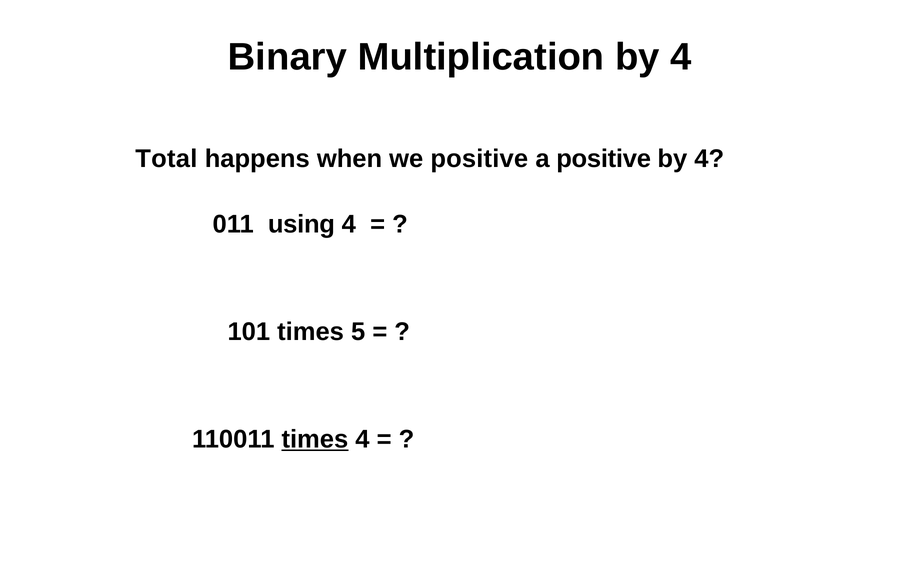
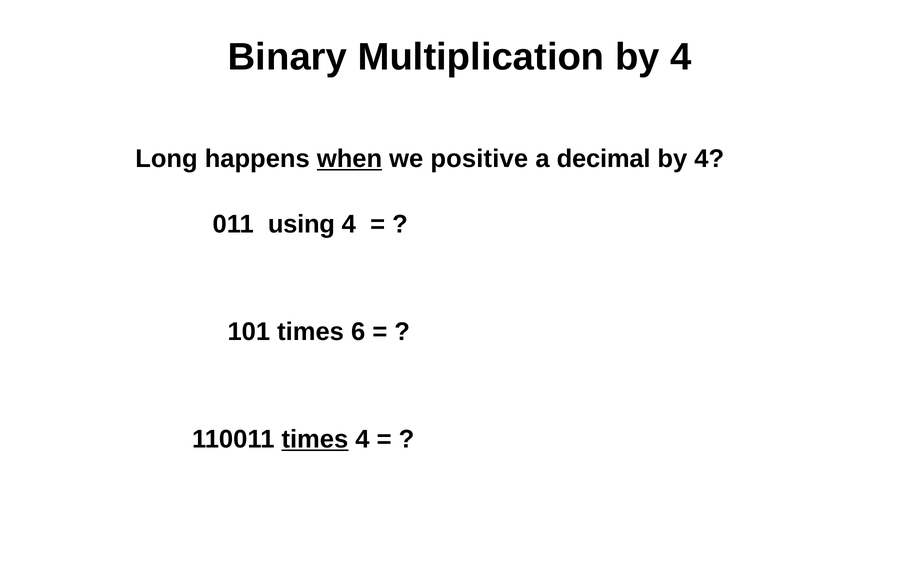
Total: Total -> Long (166, 159)
when underline: none -> present (350, 159)
a positive: positive -> decimal (604, 159)
5: 5 -> 6 (358, 332)
